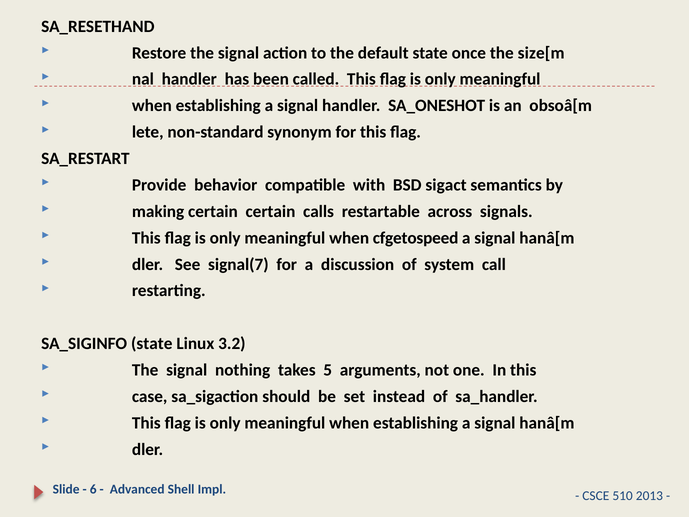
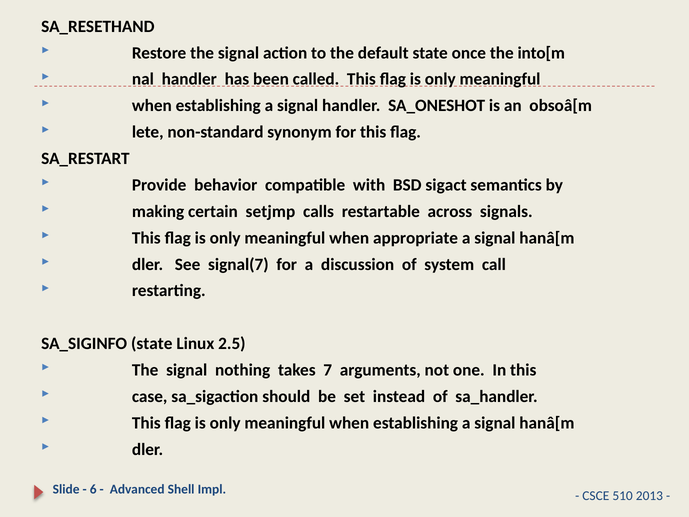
size[m: size[m -> into[m (541, 53)
certain certain: certain -> setjmp (270, 211)
cfgetospeed: cfgetospeed -> appropriate (416, 238)
3.2: 3.2 -> 2.5 (232, 343)
5: 5 -> 7 (328, 370)
